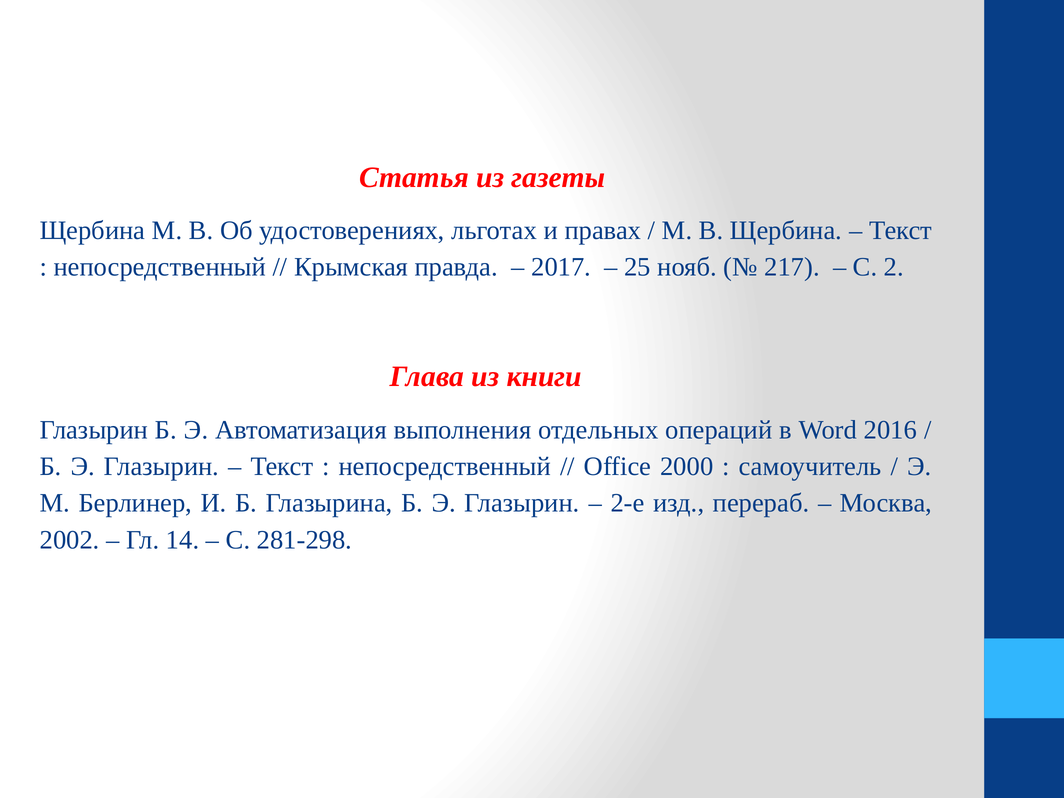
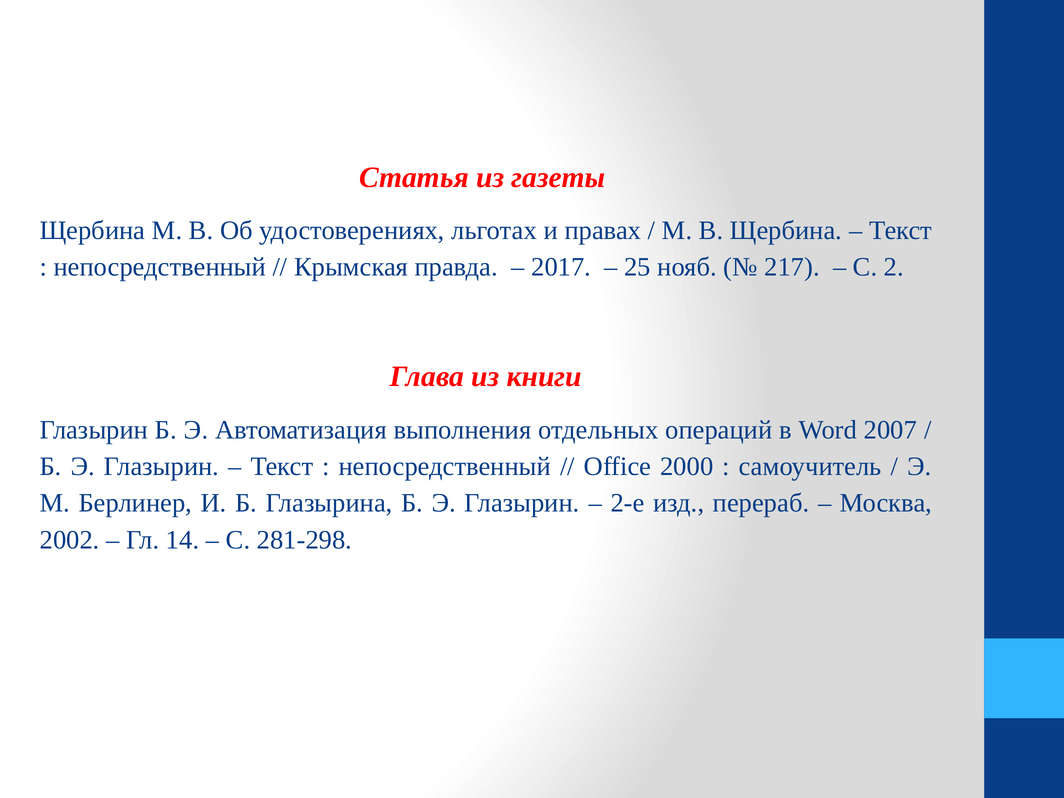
2016: 2016 -> 2007 (891, 430)
